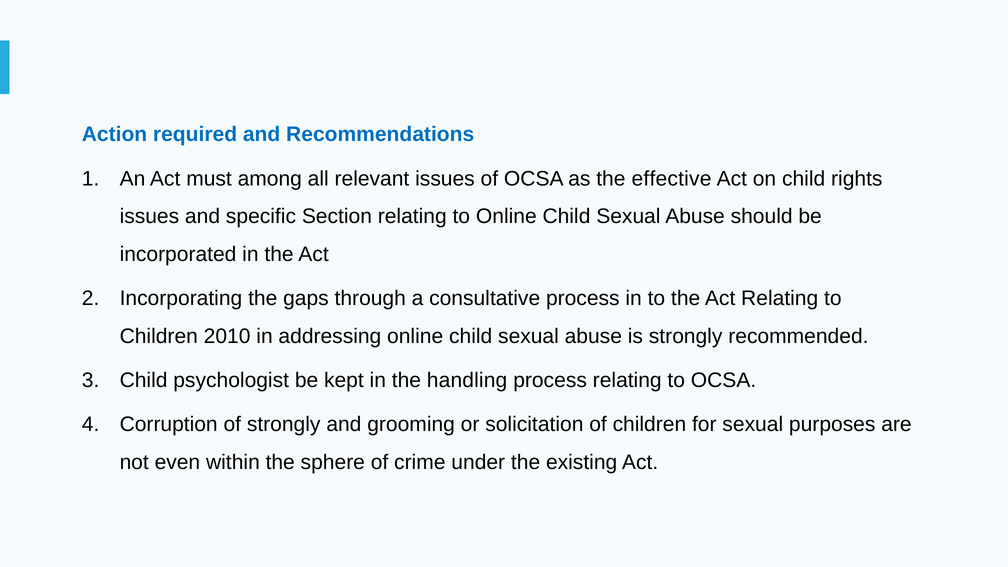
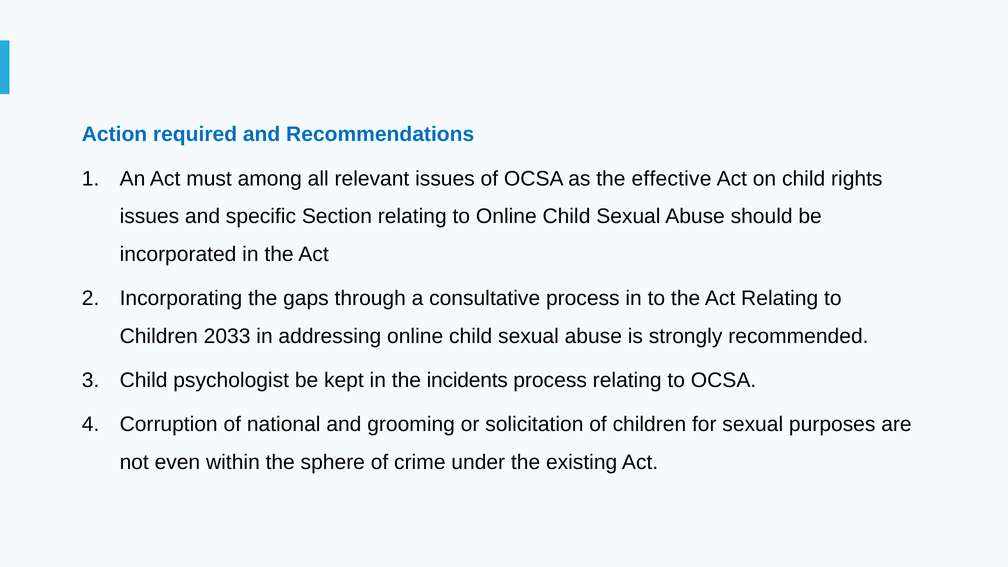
2010: 2010 -> 2033 (227, 336)
handling: handling -> incidents (467, 380)
of strongly: strongly -> national (284, 424)
